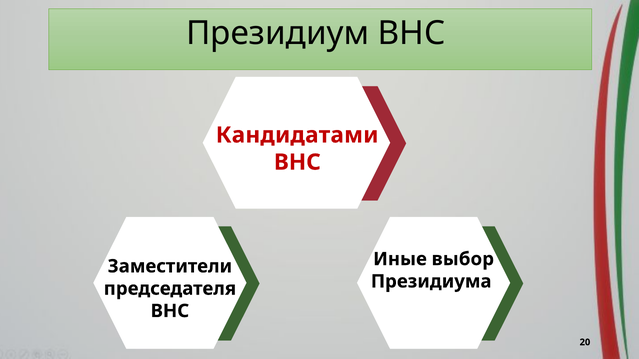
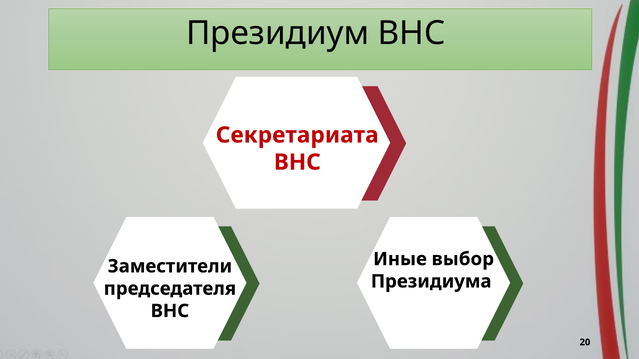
Кандидатами: Кандидатами -> Секретариата (297, 135)
